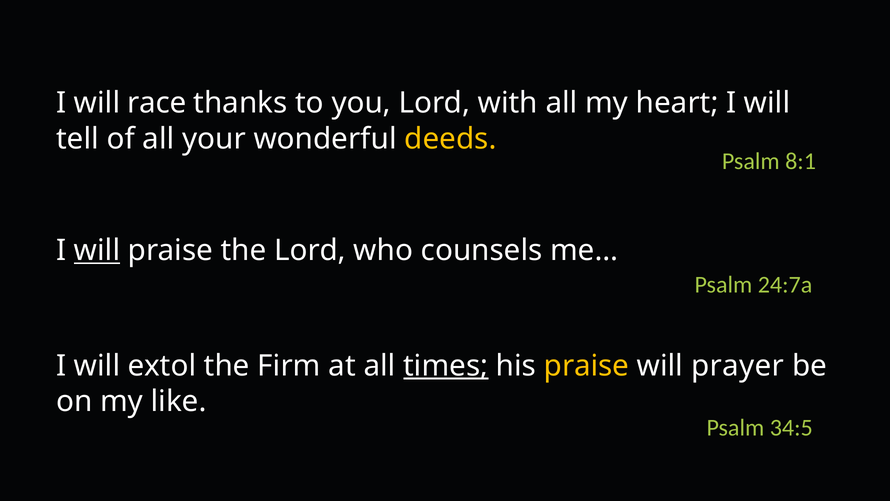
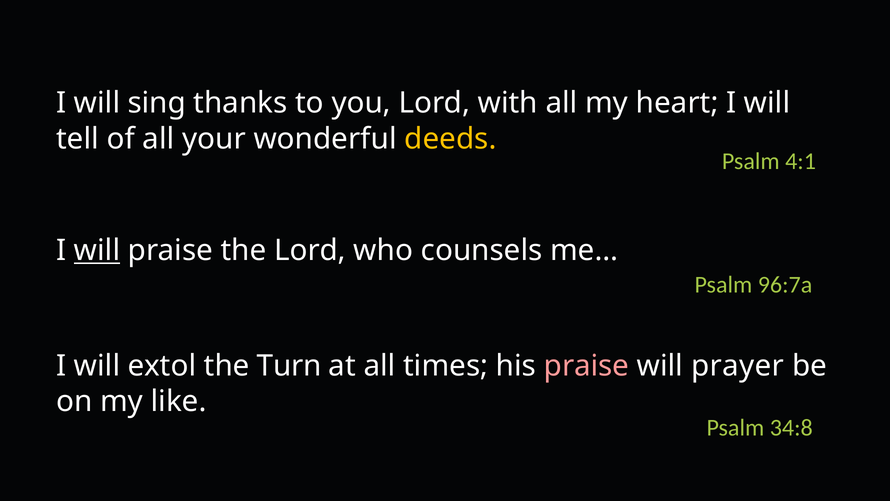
race: race -> sing (157, 103)
8:1: 8:1 -> 4:1 (801, 161)
24:7a: 24:7a -> 96:7a (785, 284)
Firm: Firm -> Turn (289, 365)
times underline: present -> none (446, 365)
praise colour: yellow -> pink (587, 365)
34:5: 34:5 -> 34:8 (791, 428)
